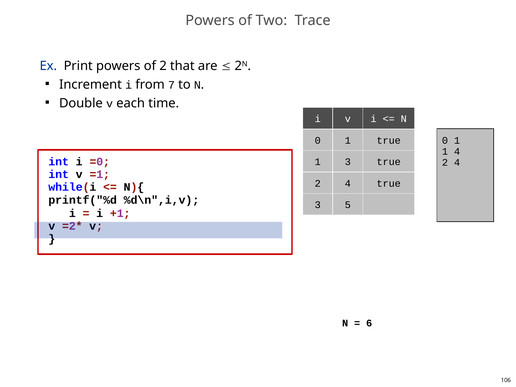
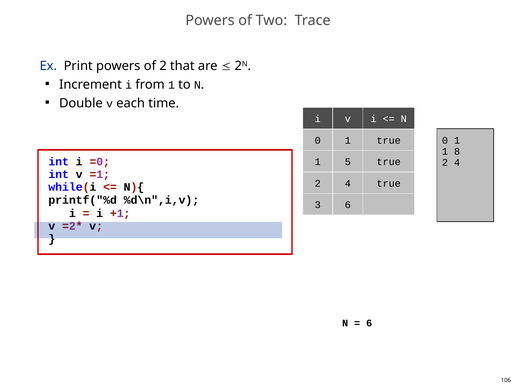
from 7: 7 -> 1 (172, 85)
1 4: 4 -> 8 (457, 152)
1 3: 3 -> 5 (348, 162)
3 5: 5 -> 6 (348, 205)
